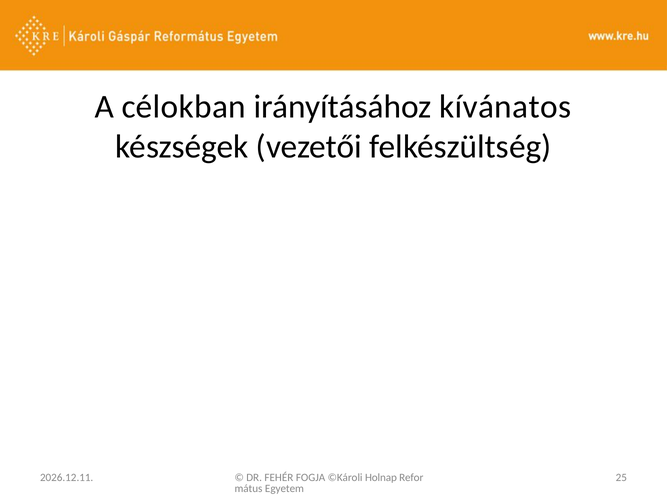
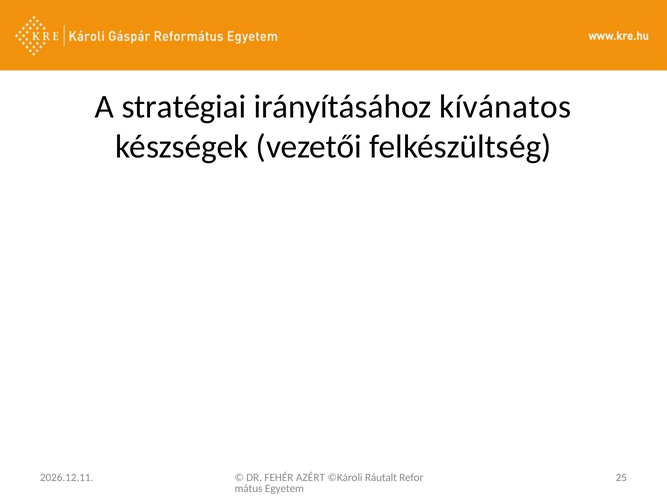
célokban: célokban -> stratégiai (184, 107)
FOGJA: FOGJA -> AZÉRT (310, 478)
Holnap: Holnap -> Ráutalt (381, 478)
